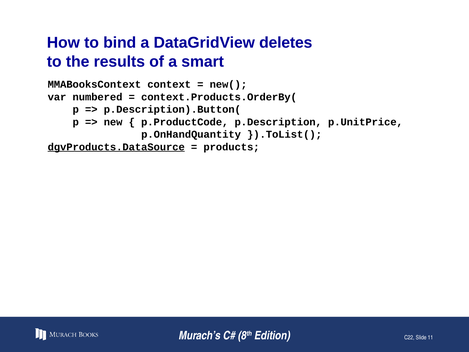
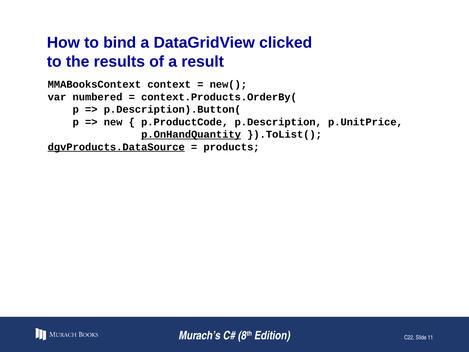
deletes: deletes -> clicked (286, 43)
smart: smart -> result (203, 62)
p.OnHandQuantity underline: none -> present (191, 134)
